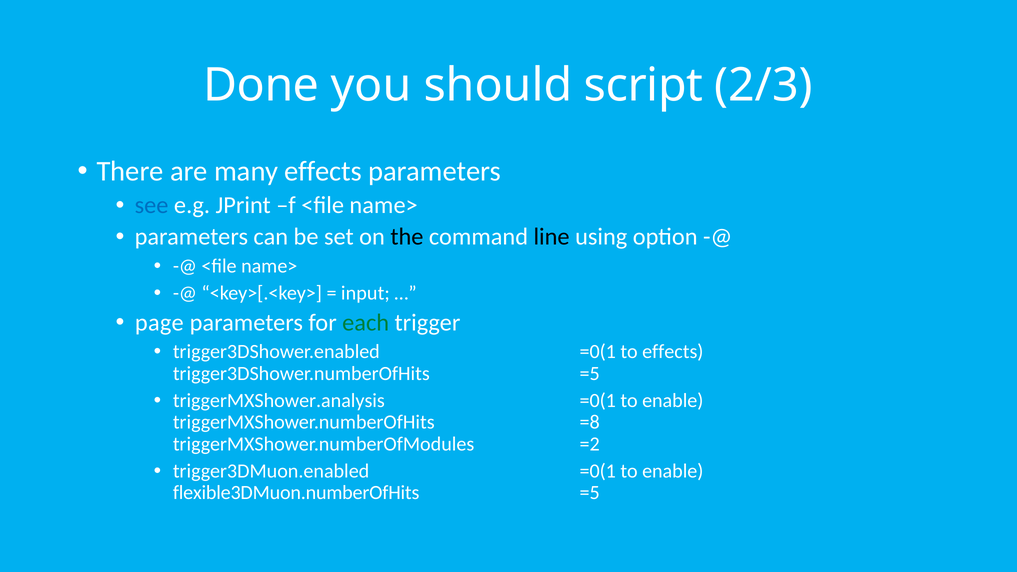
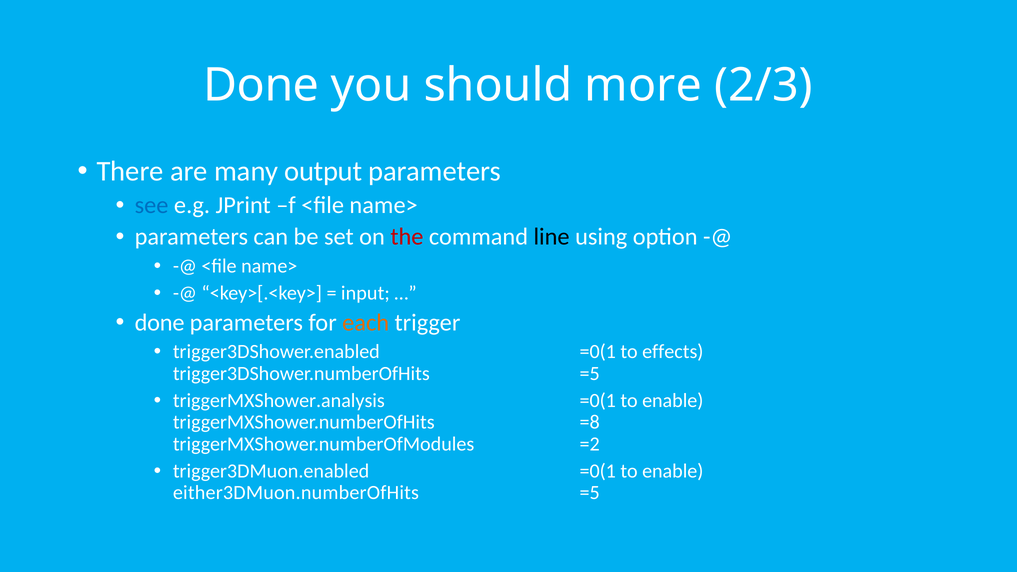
script: script -> more (643, 85)
many effects: effects -> output (323, 171)
the colour: black -> red (407, 237)
page: page -> done (160, 323)
each colour: green -> orange (366, 323)
flexible3DMuon.numberOfHits: flexible3DMuon.numberOfHits -> either3DMuon.numberOfHits (296, 493)
